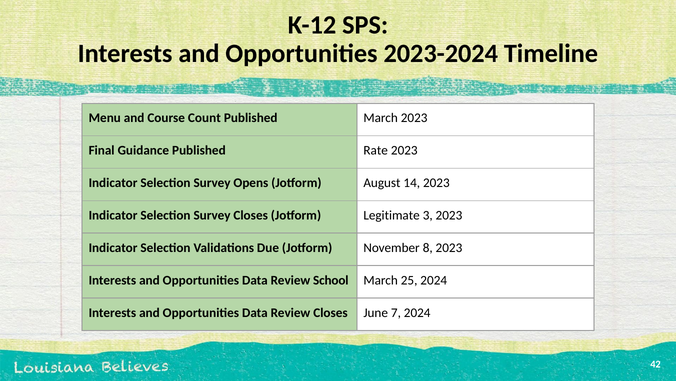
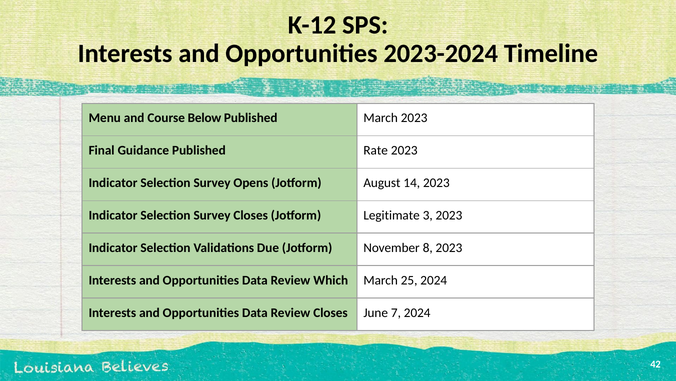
Count: Count -> Below (204, 118)
School: School -> Which (331, 280)
